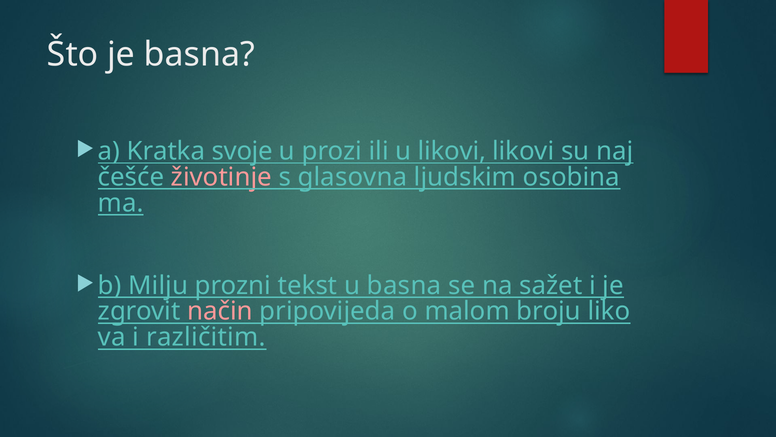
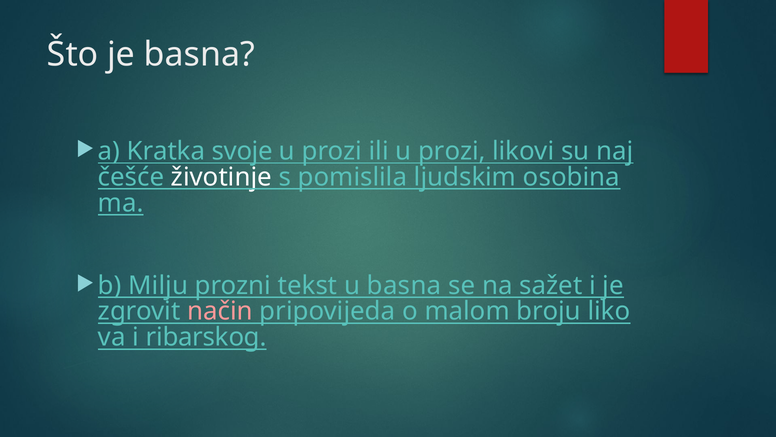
ili u likovi: likovi -> prozi (452, 151)
životinje colour: pink -> white (221, 177)
glasovna: glasovna -> pomislila (352, 177)
različitim: različitim -> ribarskog (206, 337)
